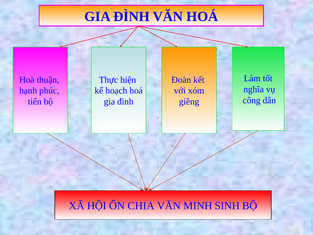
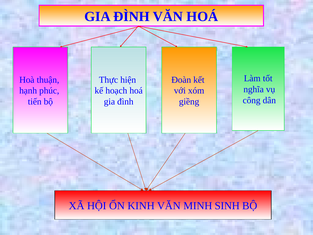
CHIA: CHIA -> KINH (141, 206)
